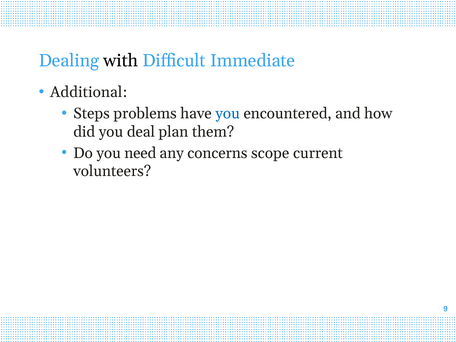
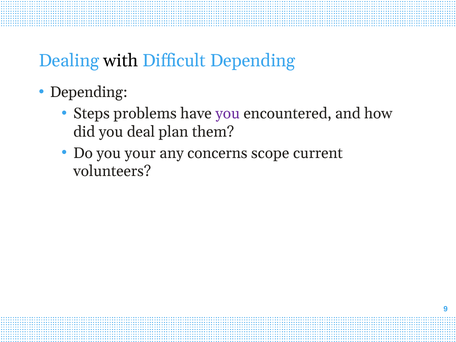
Difficult Immediate: Immediate -> Depending (253, 61)
Additional: Additional -> Depending (89, 92)
you colour: blue -> purple (228, 114)
need: need -> your (140, 153)
